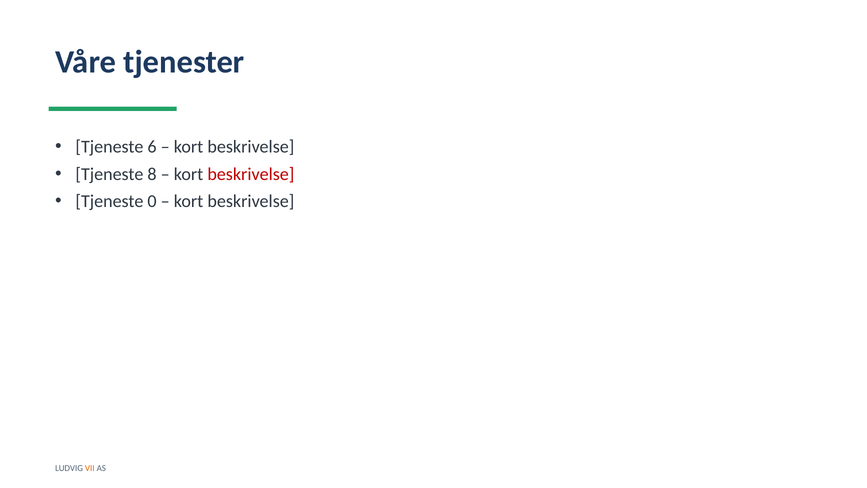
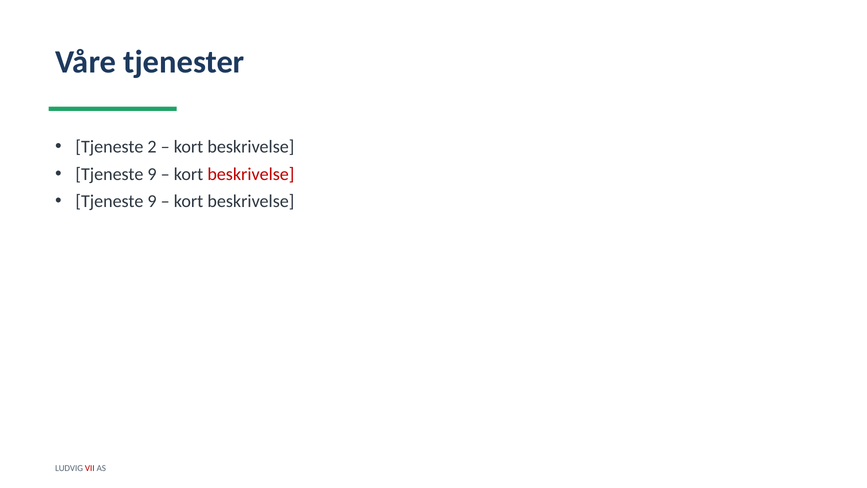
6: 6 -> 2 (152, 147)
8: 8 -> 9 (152, 174)
0: 0 -> 9 (152, 201)
VII colour: orange -> red (90, 468)
